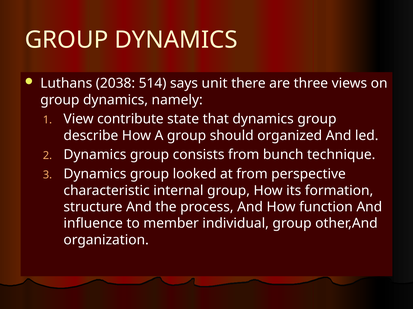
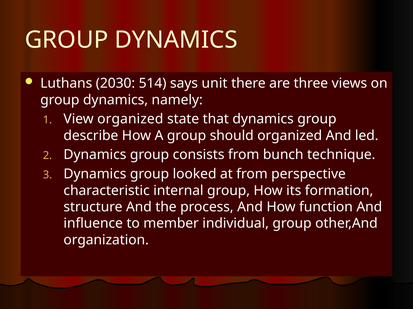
2038: 2038 -> 2030 (115, 84)
View contribute: contribute -> organized (130, 119)
